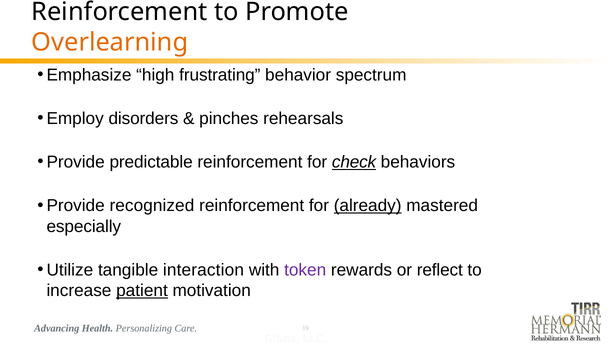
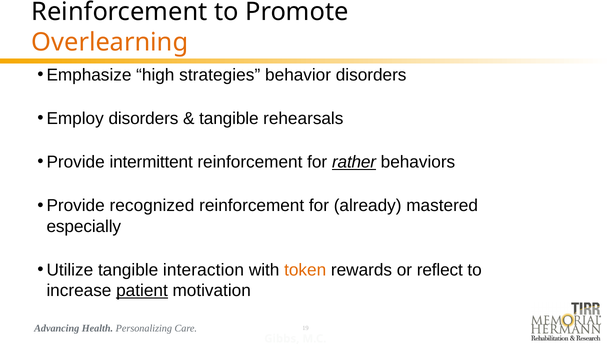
frustrating: frustrating -> strategies (220, 75)
behavior spectrum: spectrum -> disorders (371, 75)
pinches: pinches -> tangible (229, 118)
predictable: predictable -> intermittent (151, 162)
check: check -> rather (354, 162)
already underline: present -> none (368, 206)
token colour: purple -> orange (305, 270)
